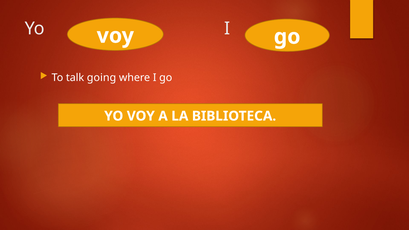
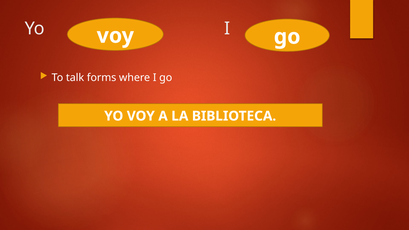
going: going -> forms (102, 78)
